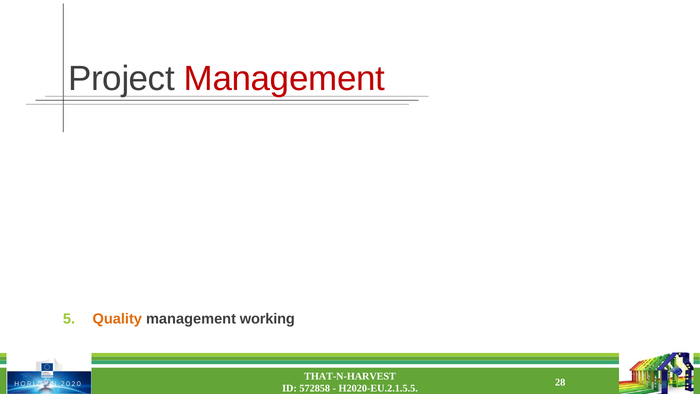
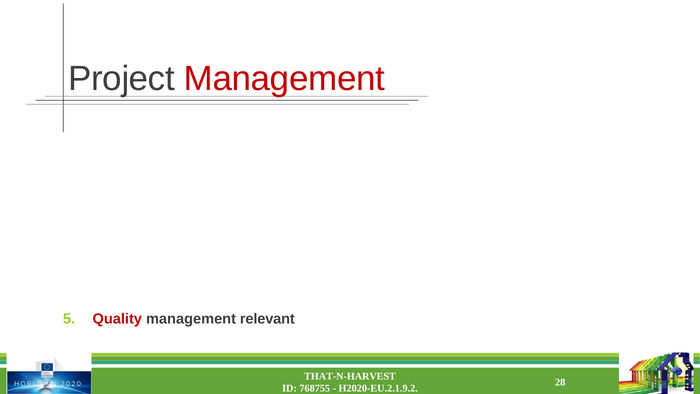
Quality colour: orange -> red (117, 319)
working: working -> relevant (267, 319)
572858: 572858 -> 768755 (315, 388)
H2020-EU.2.1.5.5: H2020-EU.2.1.5.5 -> H2020-EU.2.1.9.2 (378, 388)
